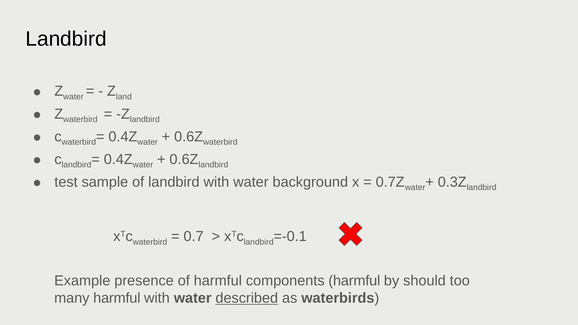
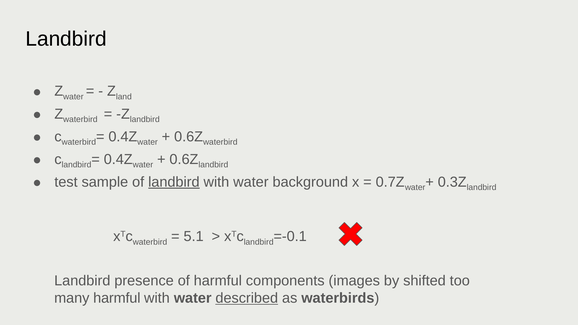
landbird underline: none -> present (174, 182)
0.7: 0.7 -> 5.1 (194, 236)
Example: Example -> Landbird (82, 281)
components harmful: harmful -> images (354, 281)
should: should -> shifted (424, 281)
